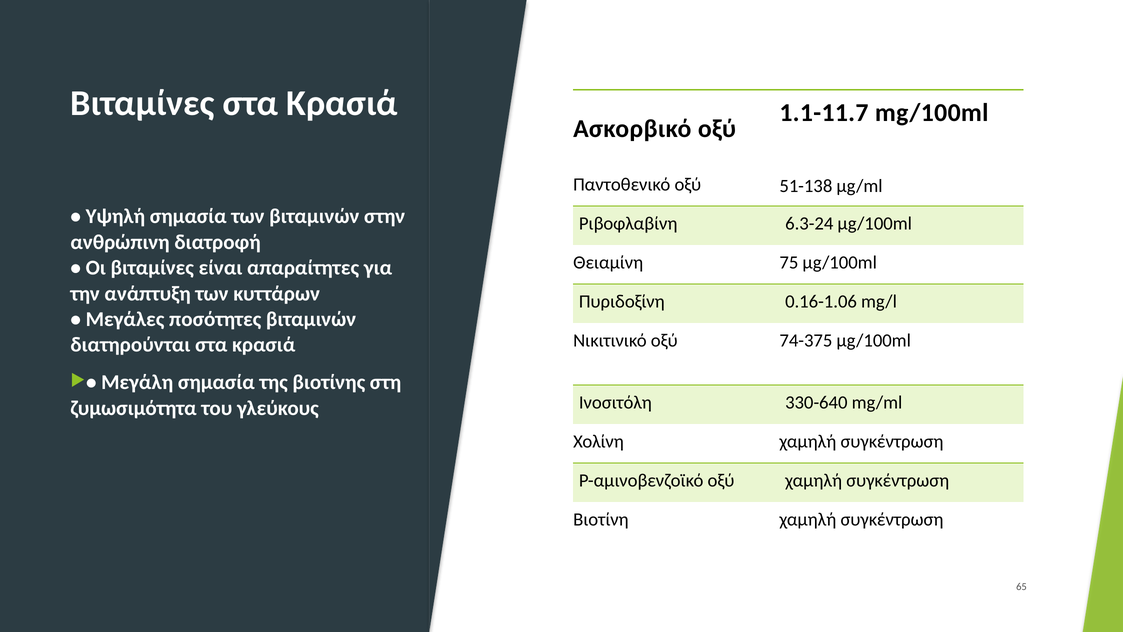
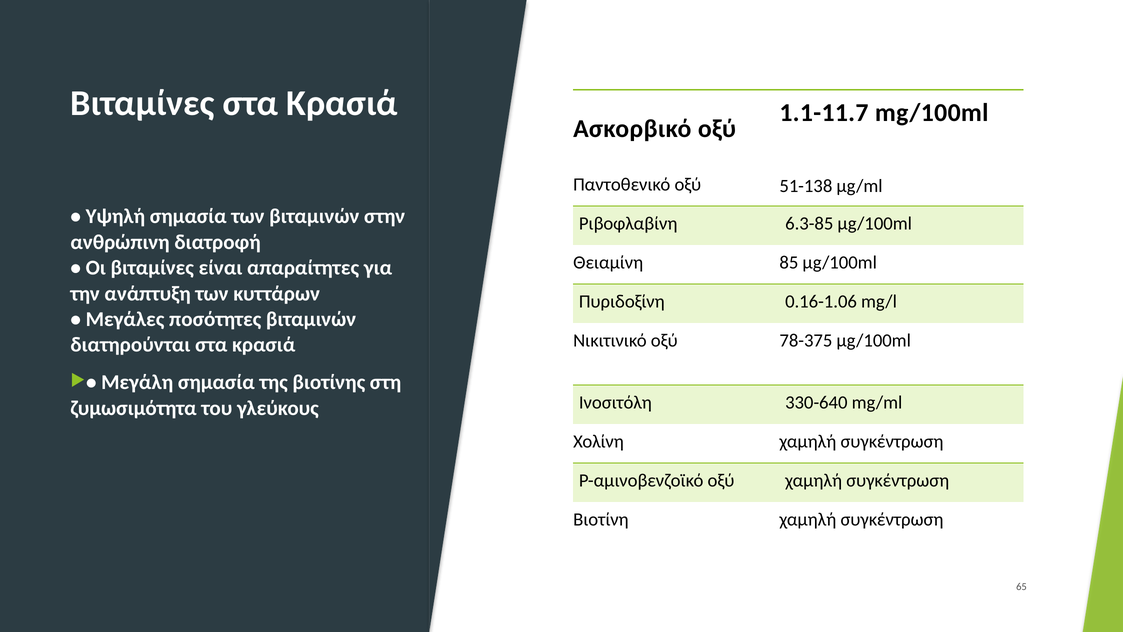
6.3-24: 6.3-24 -> 6.3-85 (809, 223)
75: 75 -> 85 (789, 262)
74-375: 74-375 -> 78-375 (806, 340)
